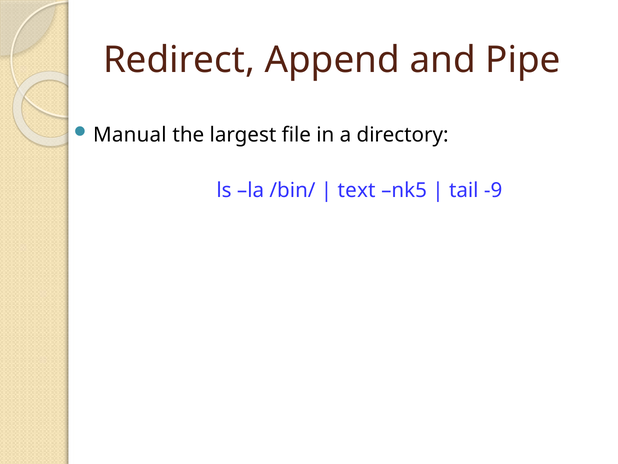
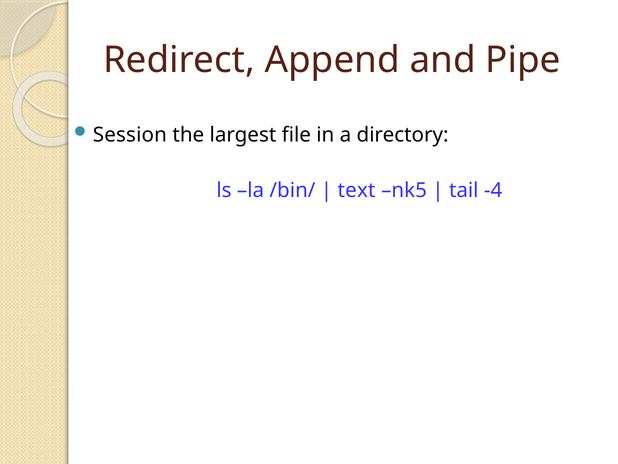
Manual: Manual -> Session (130, 135)
-9: -9 -> -4 (493, 190)
